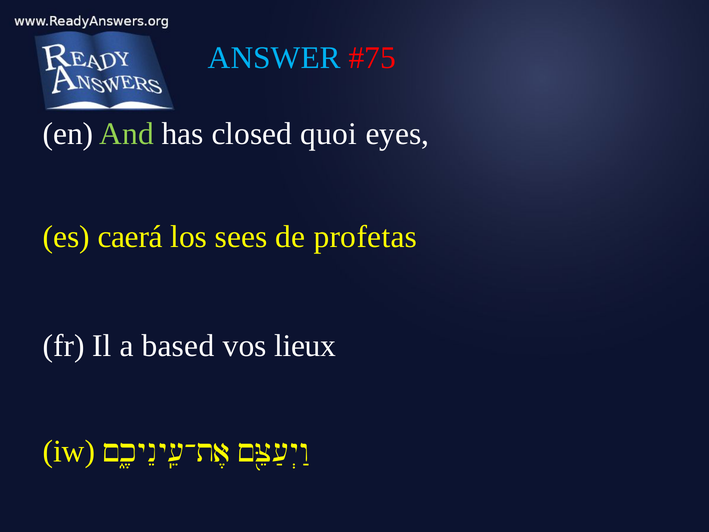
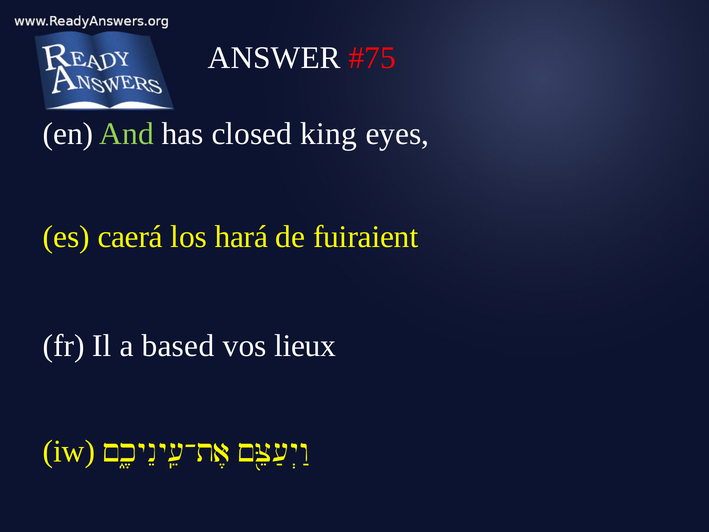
ANSWER colour: light blue -> white (274, 58)
quoi: quoi -> king (329, 134)
sees: sees -> hará (241, 237)
profetas: profetas -> fuiraient (366, 237)
